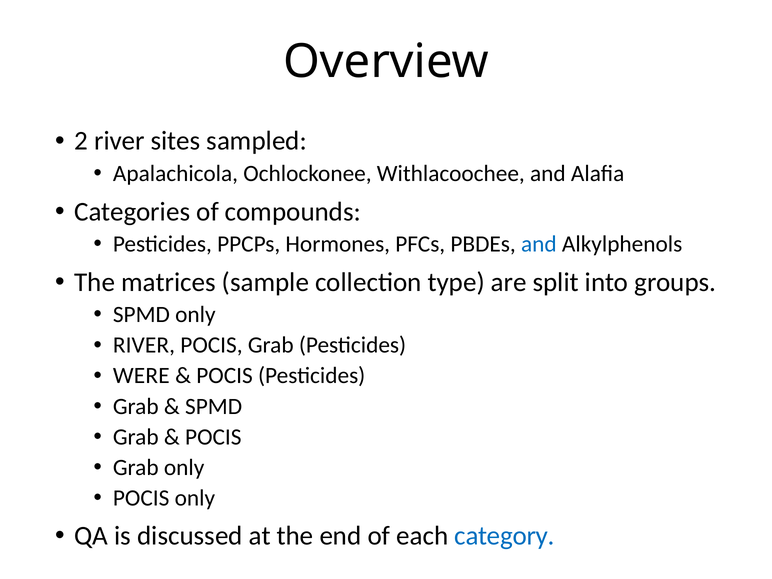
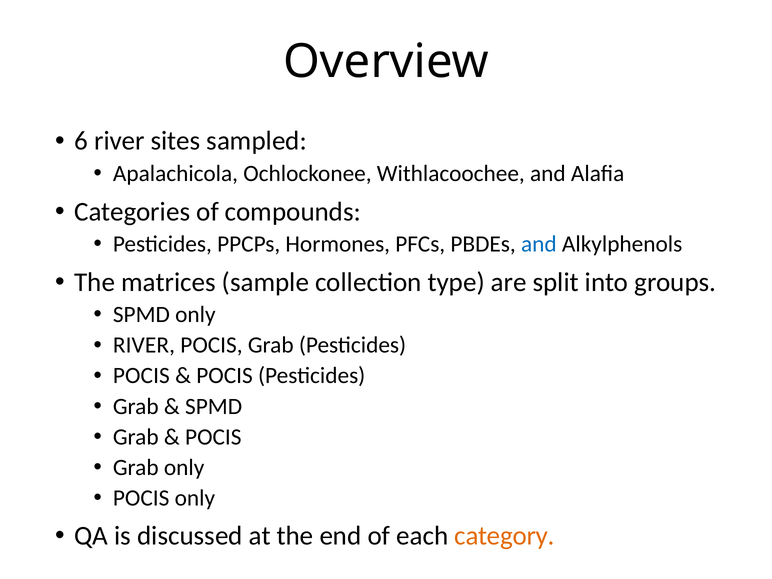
2: 2 -> 6 (81, 141)
WERE: WERE -> POCIS (141, 376)
category colour: blue -> orange (504, 536)
